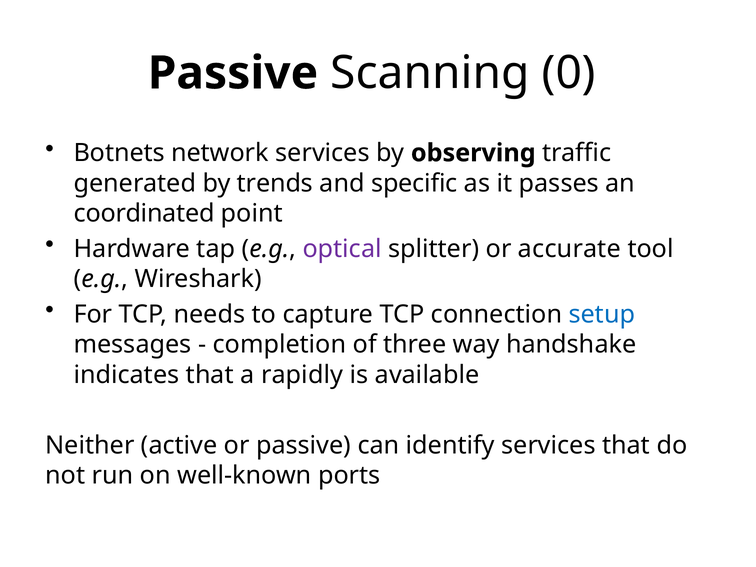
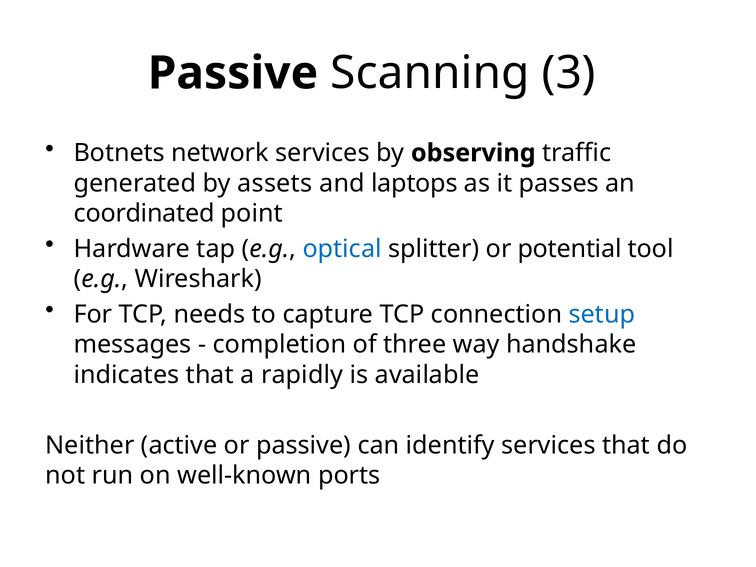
0: 0 -> 3 (569, 73)
trends: trends -> assets (275, 183)
specific: specific -> laptops (414, 183)
optical colour: purple -> blue (342, 249)
accurate: accurate -> potential (570, 249)
